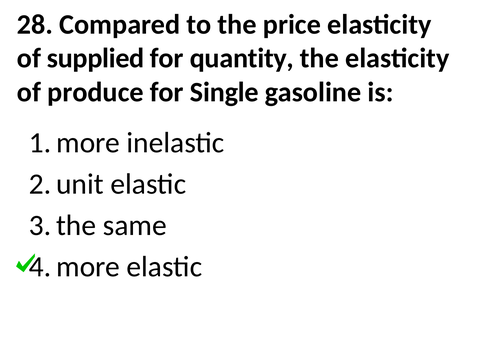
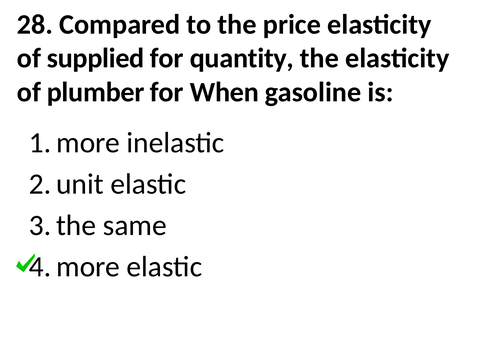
produce: produce -> plumber (96, 92)
Single: Single -> When (224, 92)
